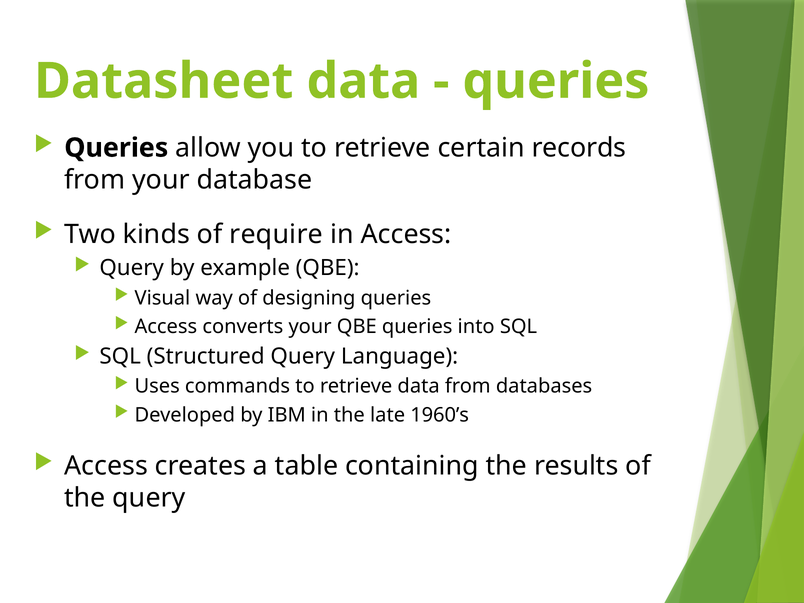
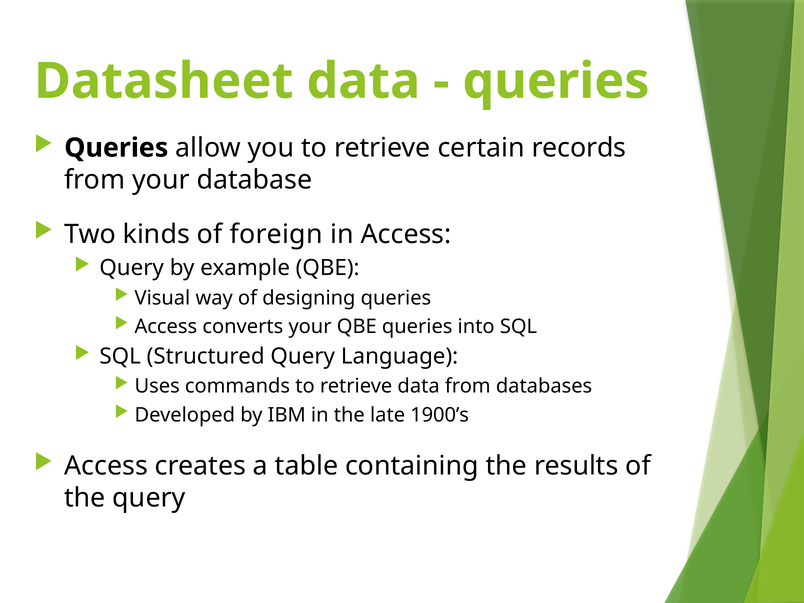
require: require -> foreign (276, 234)
1960’s: 1960’s -> 1900’s (440, 415)
